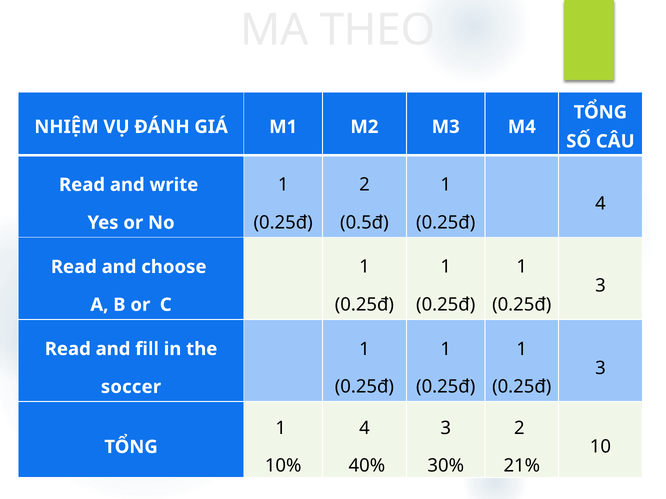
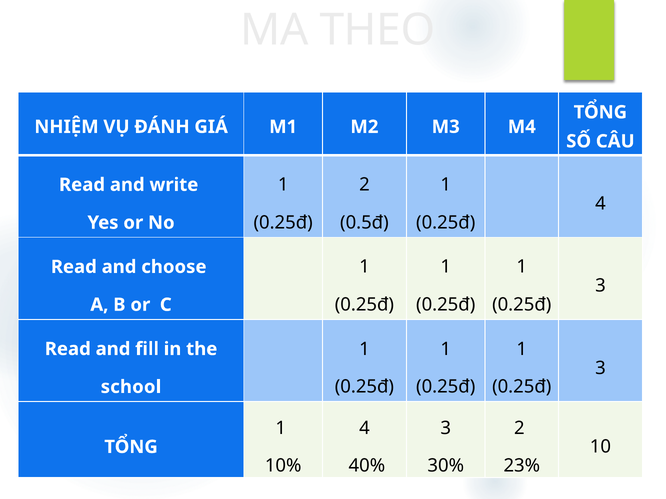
soccer: soccer -> school (131, 387)
21%: 21% -> 23% (522, 466)
